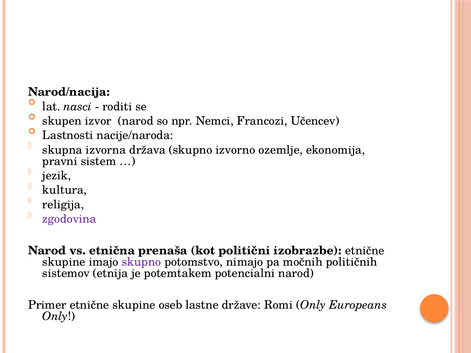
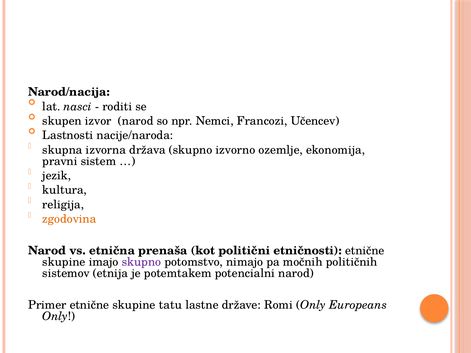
zgodovina colour: purple -> orange (69, 219)
izobrazbe: izobrazbe -> etničnosti (308, 251)
oseb: oseb -> tatu (170, 305)
